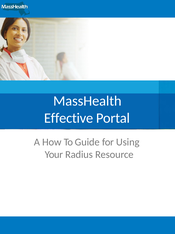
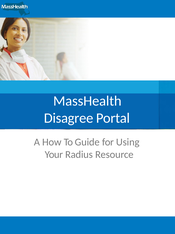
Effective: Effective -> Disagree (69, 118)
